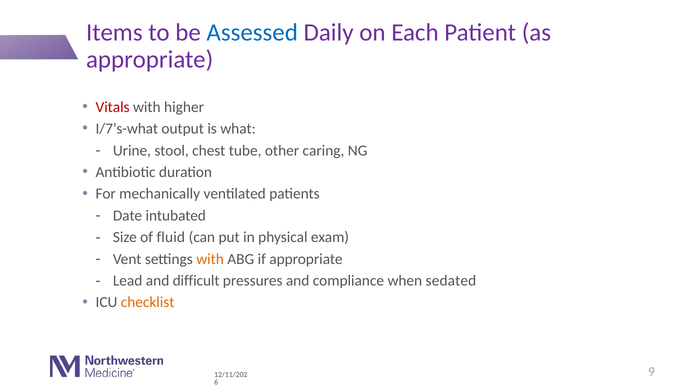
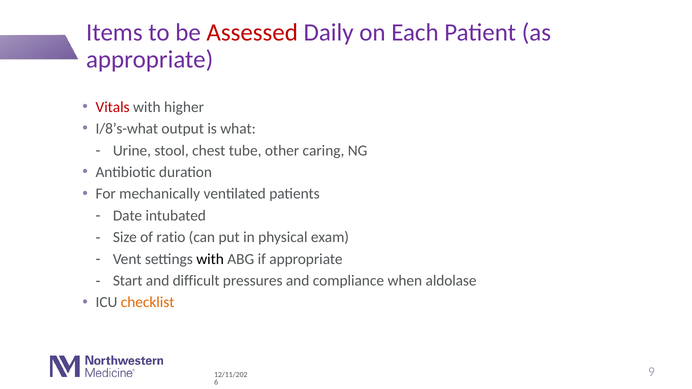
Assessed colour: blue -> red (252, 32)
I/7’s-what: I/7’s-what -> I/8’s-what (127, 129)
fluid: fluid -> ratio (171, 237)
with colour: orange -> black (210, 259)
Lead: Lead -> Start (128, 281)
sedated: sedated -> aldolase (451, 281)
